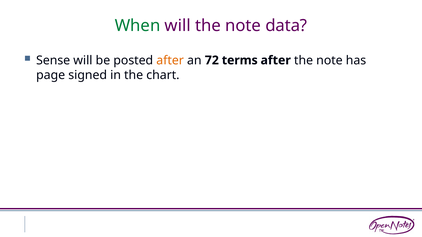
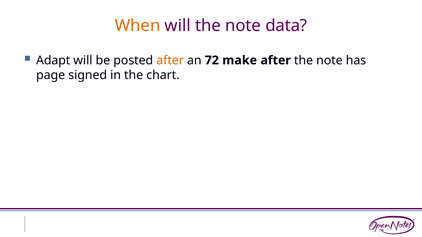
When colour: green -> orange (138, 26)
Sense: Sense -> Adapt (53, 60)
terms: terms -> make (240, 60)
